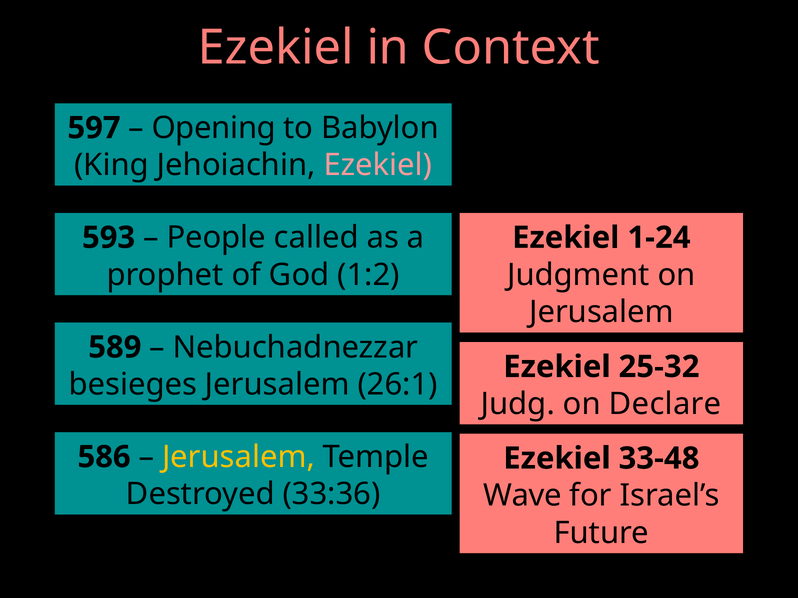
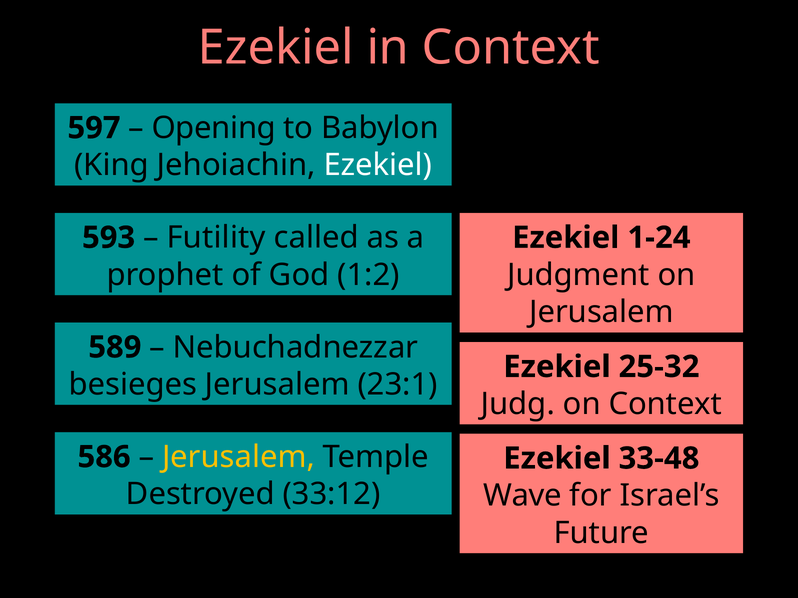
Ezekiel colour: pink -> white (378, 165)
People: People -> Futility (216, 238)
26:1: 26:1 -> 23:1 (398, 385)
on Declare: Declare -> Context (665, 404)
33:36: 33:36 -> 33:12 (332, 495)
